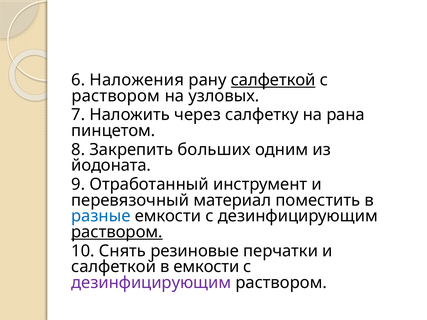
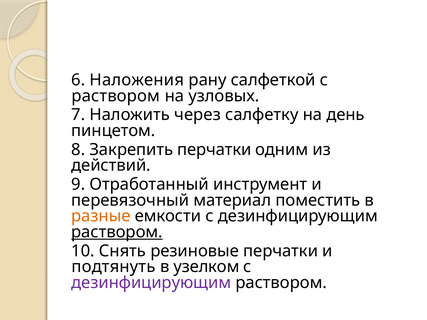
салфеткой underline: present -> none (273, 80)
рана: рана -> день (346, 115)
Закрепить больших: больших -> перчатки (214, 150)
йодоната: йодоната -> действий (111, 166)
разные colour: blue -> orange (101, 216)
салфеткой: салфеткой -> подтянуть (114, 267)
в емкости: емкости -> узелком (206, 267)
